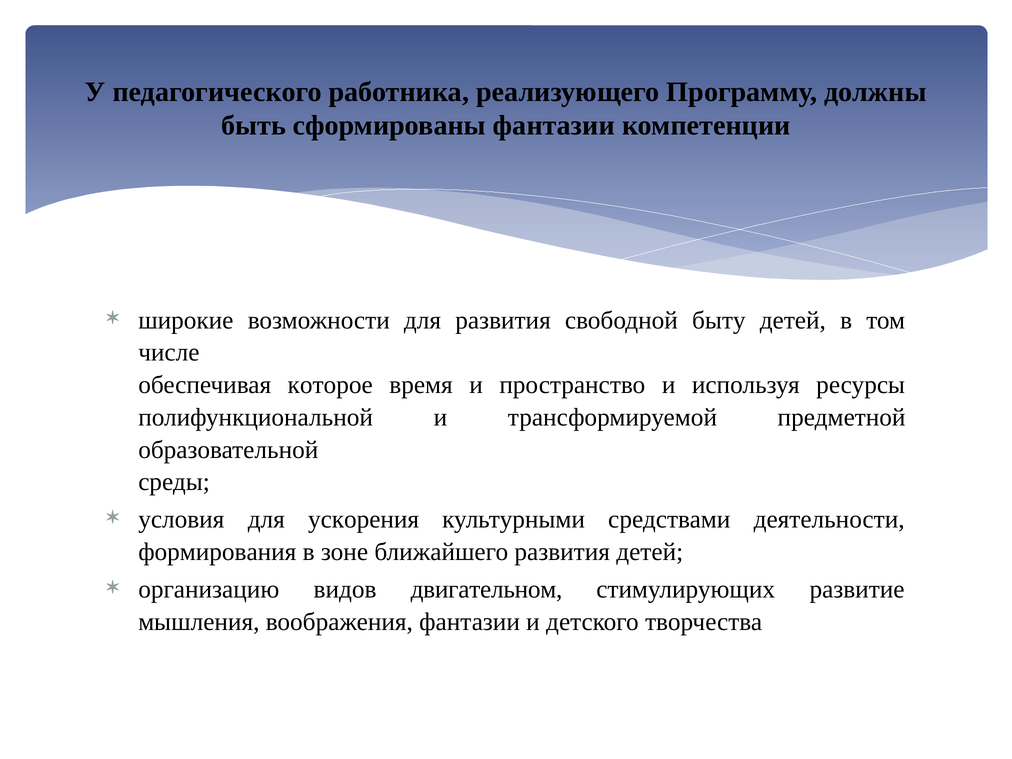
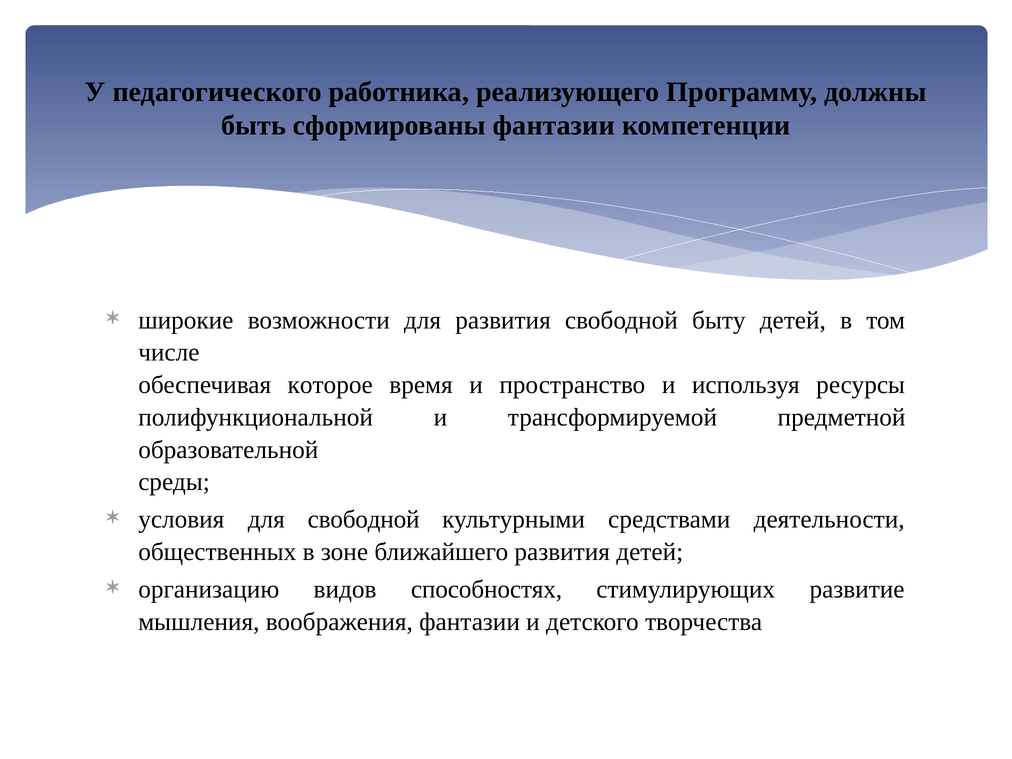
для ускорения: ускорения -> свободной (364, 520)
формирования: формирования -> общественных (217, 552)
двигательном: двигательном -> способностях (486, 589)
